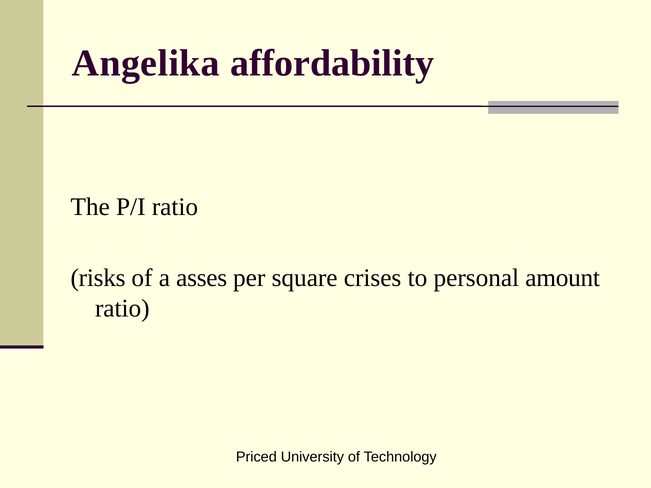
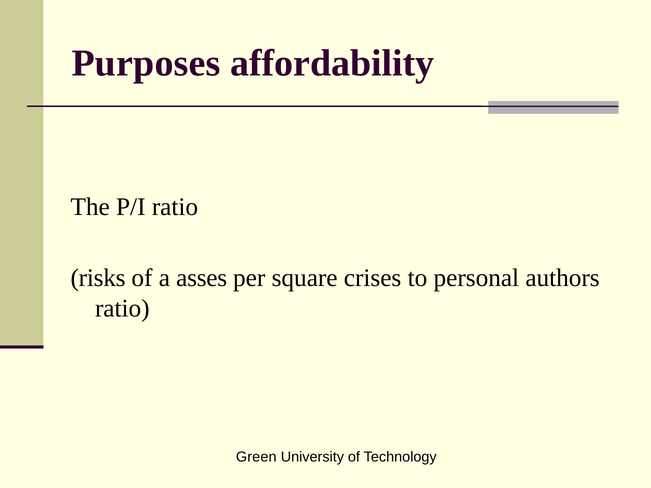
Angelika: Angelika -> Purposes (146, 63)
amount: amount -> authors (563, 278)
Priced: Priced -> Green (256, 457)
